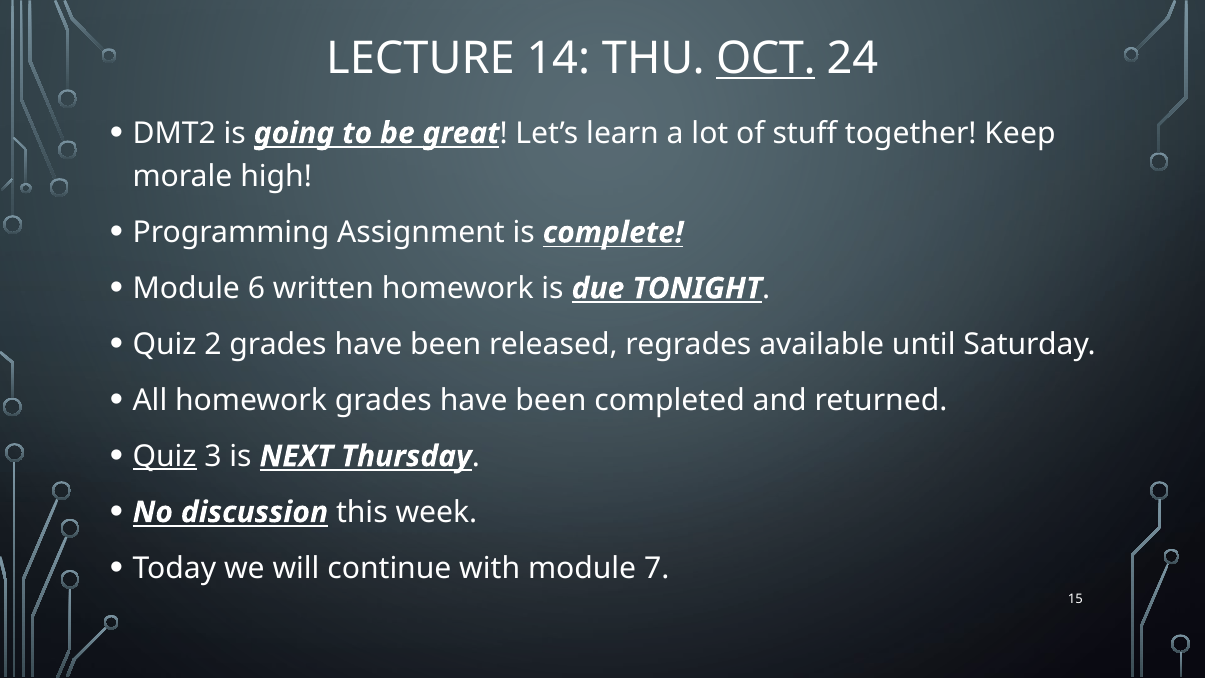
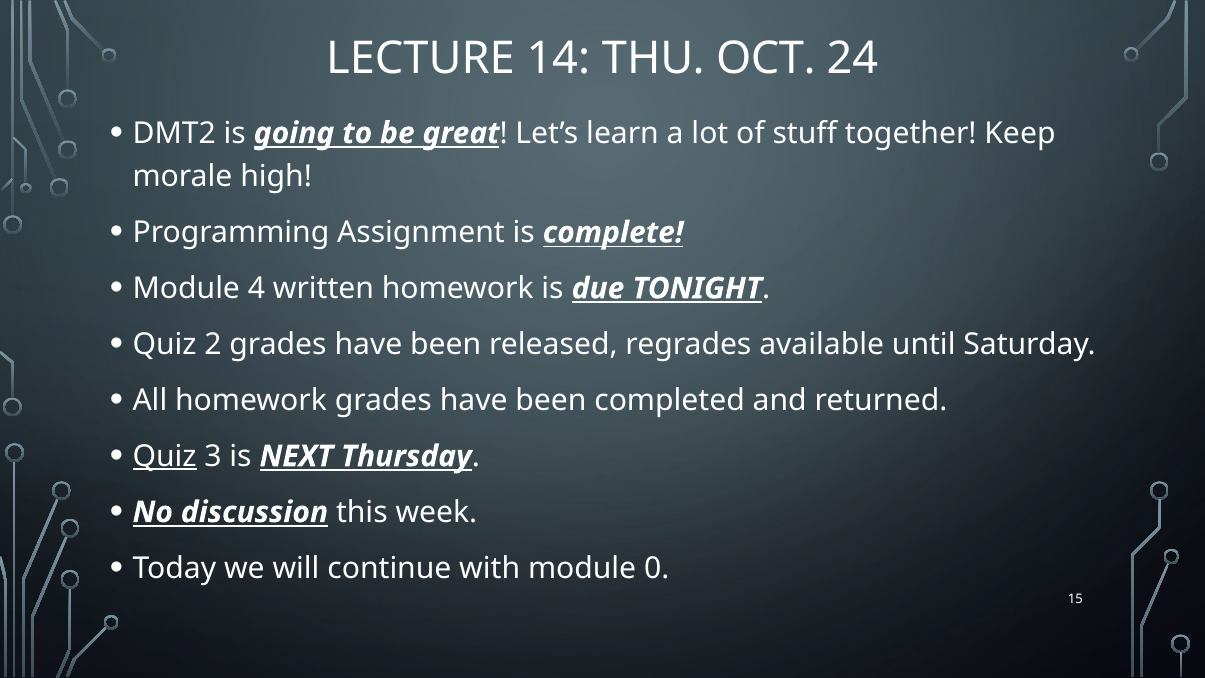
OCT underline: present -> none (766, 58)
6: 6 -> 4 (256, 288)
7: 7 -> 0 (657, 568)
